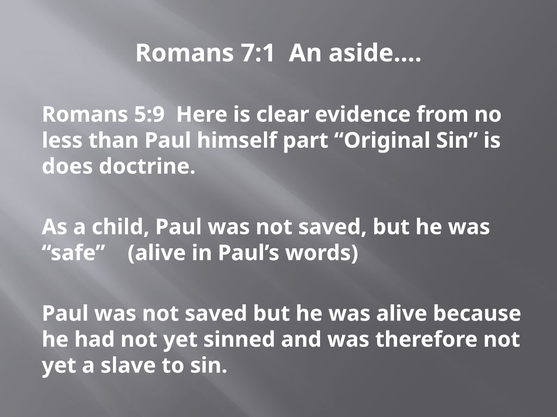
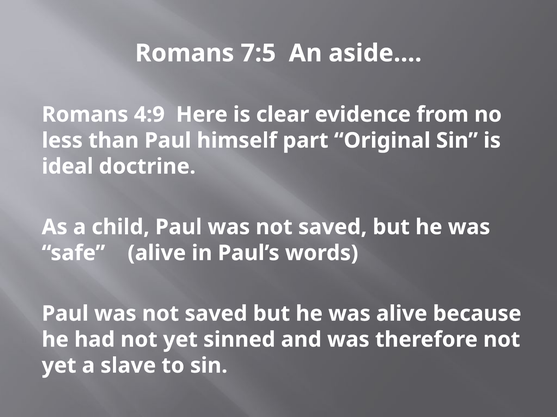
7:1: 7:1 -> 7:5 (258, 53)
5:9: 5:9 -> 4:9 (149, 115)
does: does -> ideal (68, 167)
